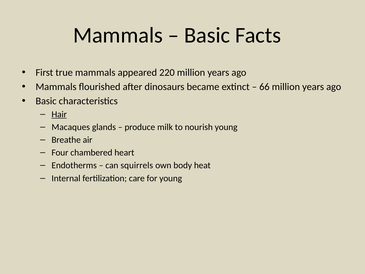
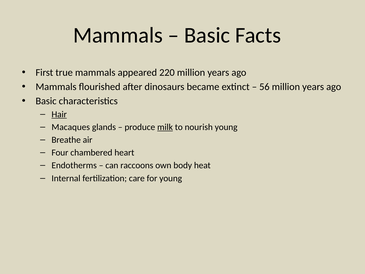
66: 66 -> 56 (264, 87)
milk underline: none -> present (165, 127)
squirrels: squirrels -> raccoons (137, 165)
